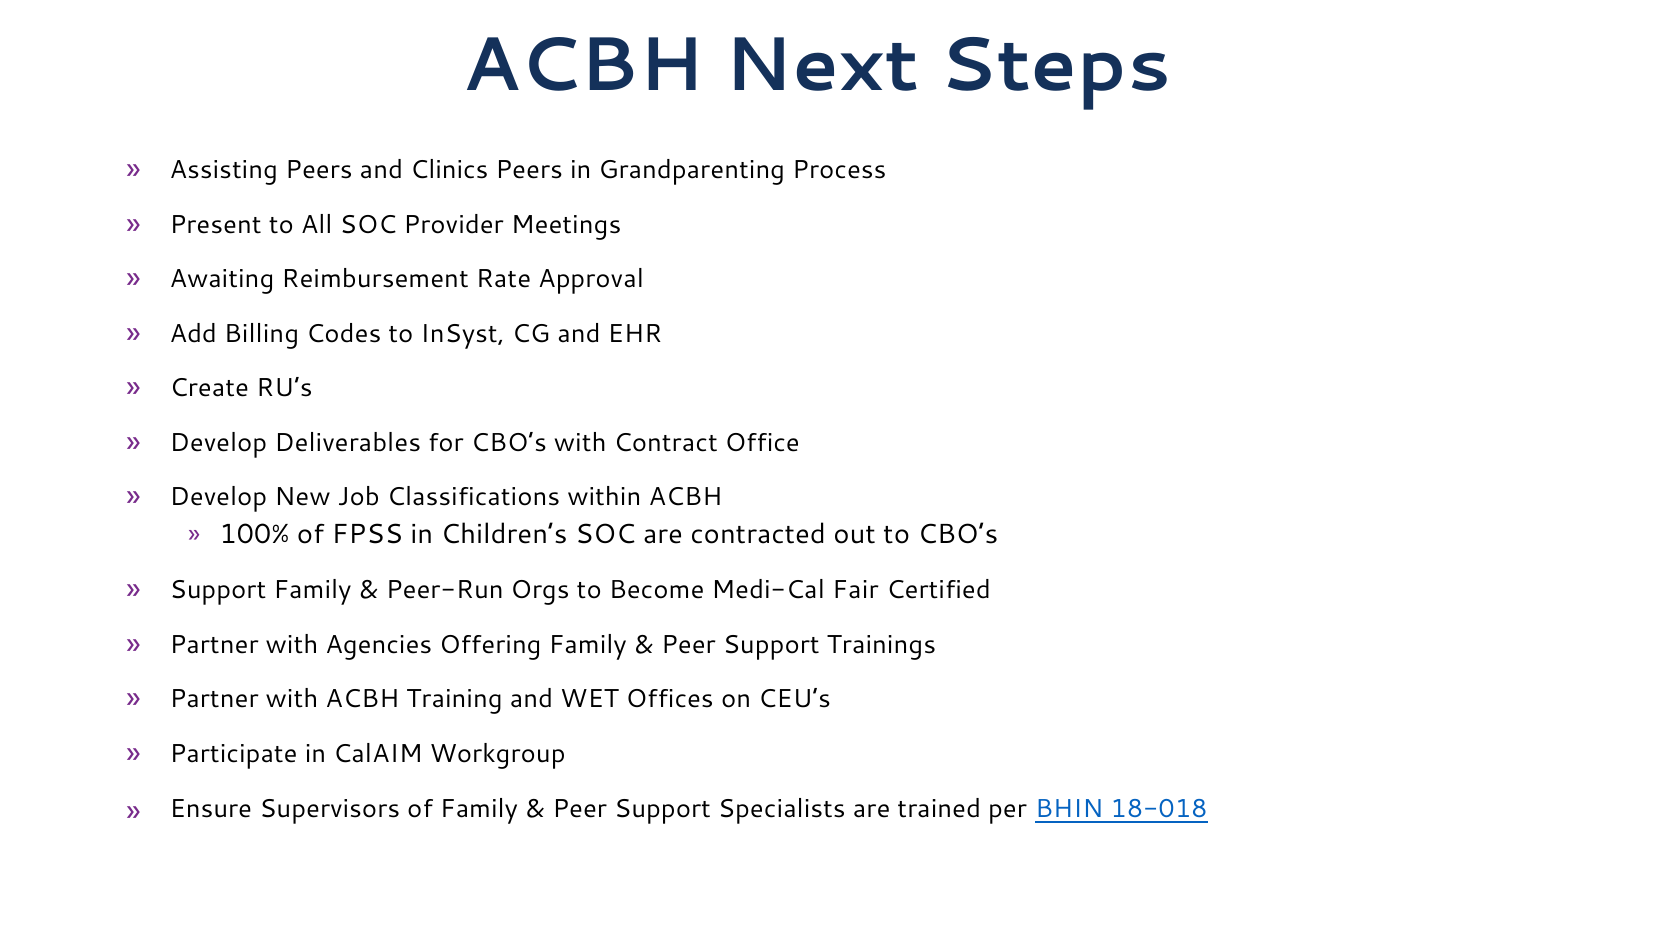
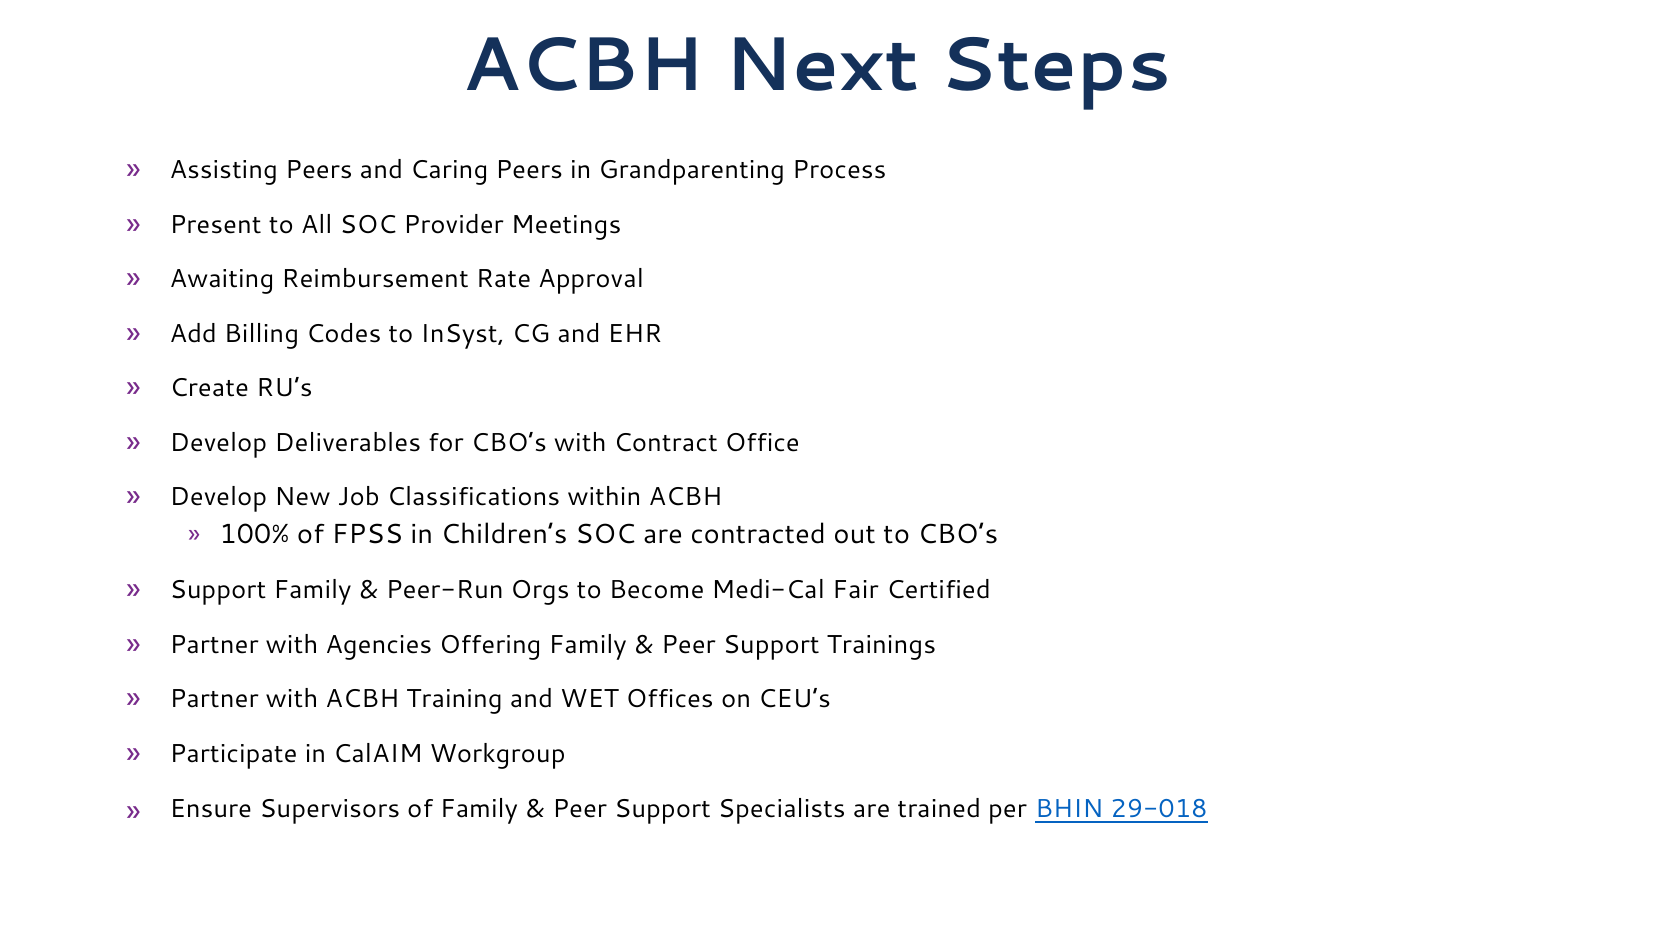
Clinics: Clinics -> Caring (449, 170)
18-018: 18-018 -> 29-018 (1159, 809)
